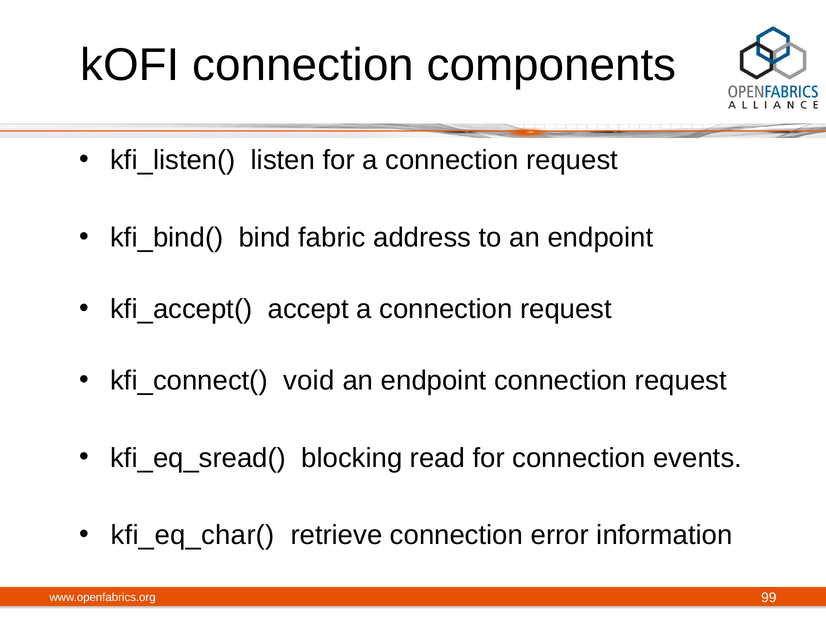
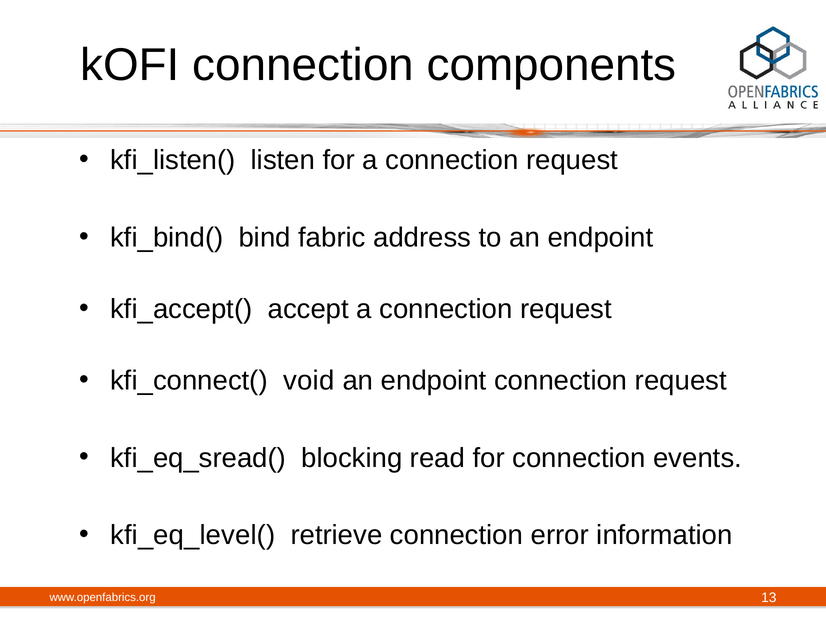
kfi_eq_char(: kfi_eq_char( -> kfi_eq_level( (193, 535)
99: 99 -> 13 (769, 597)
